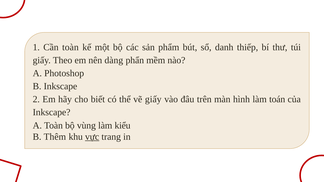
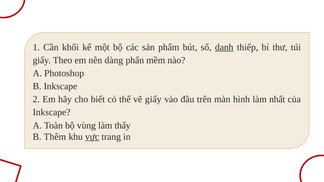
Cần toàn: toàn -> khối (70, 47)
danh underline: none -> present (224, 47)
toán: toán -> nhất (277, 99)
kiểu: kiểu -> thấy (123, 126)
